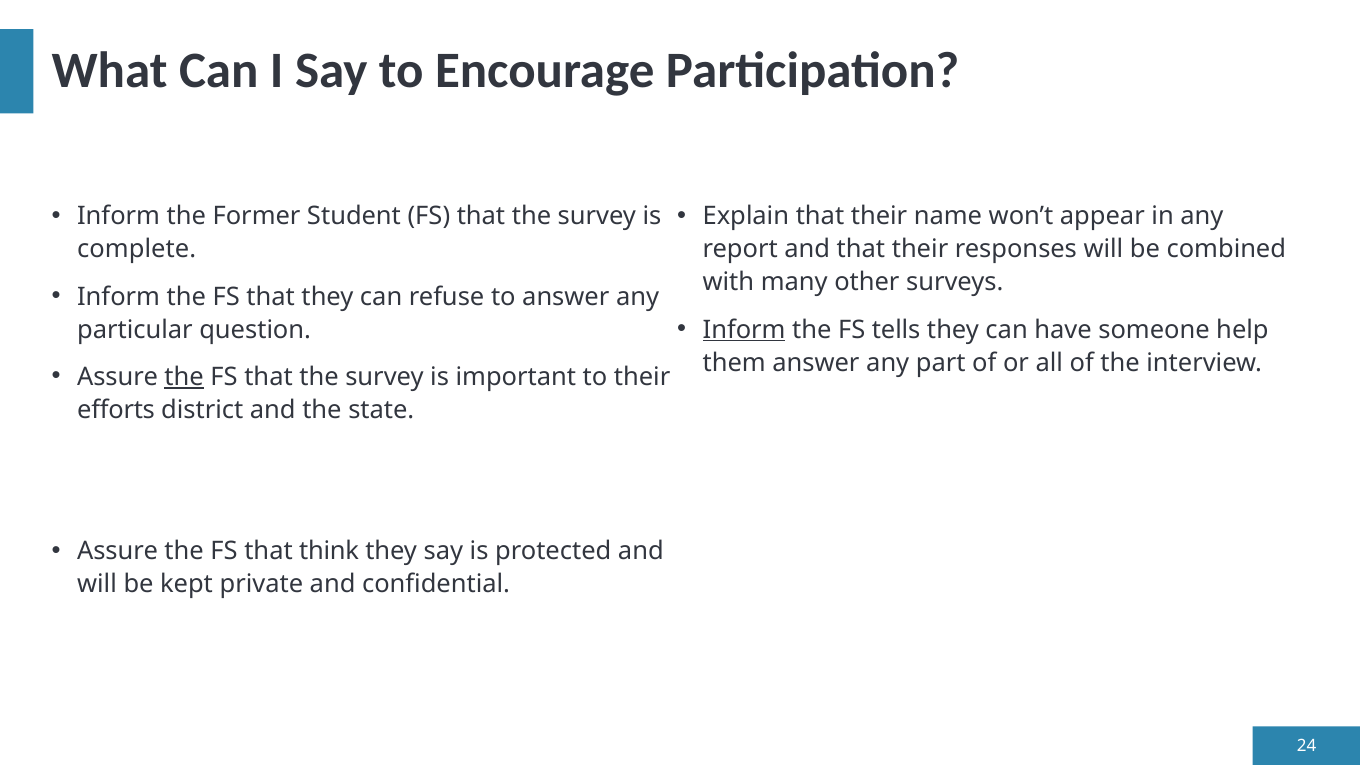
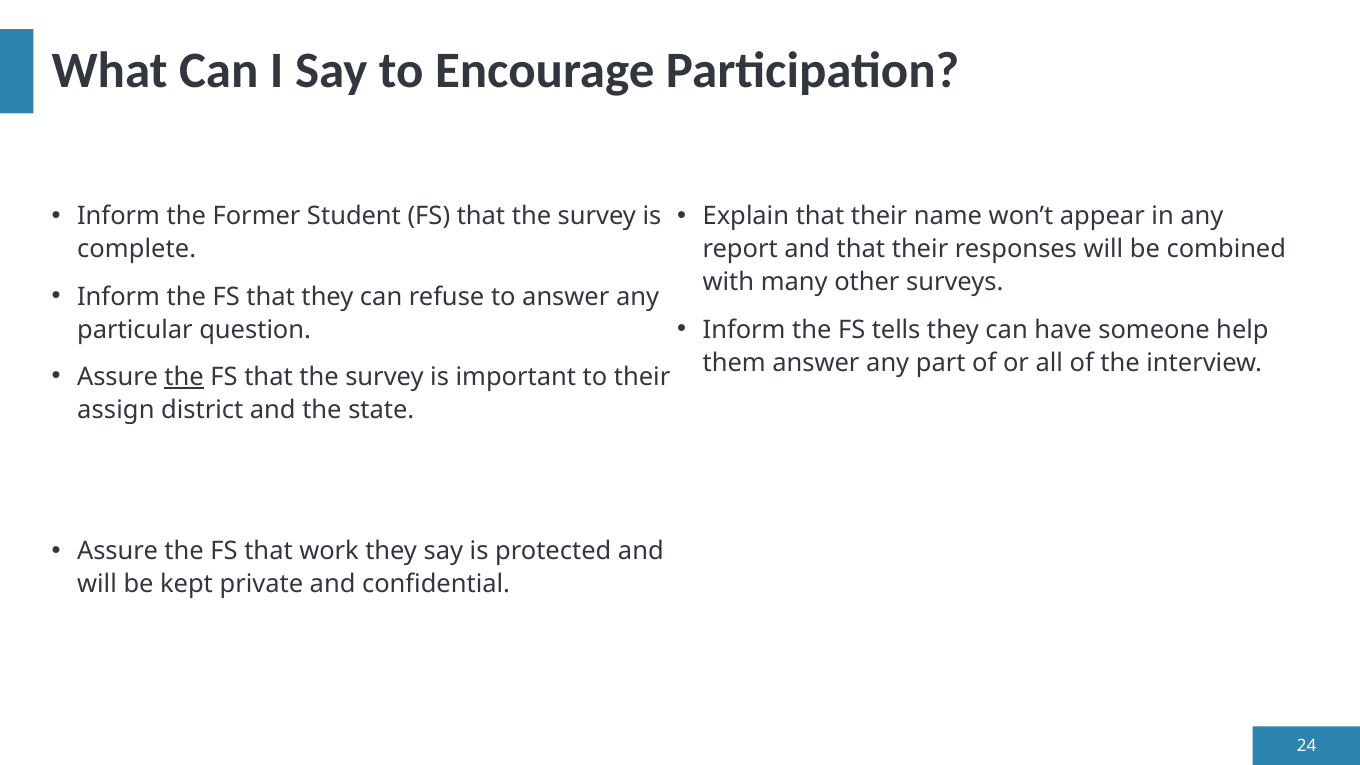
Inform underline: present -> none (744, 330)
efforts: efforts -> assign (116, 410)
think: think -> work (329, 551)
